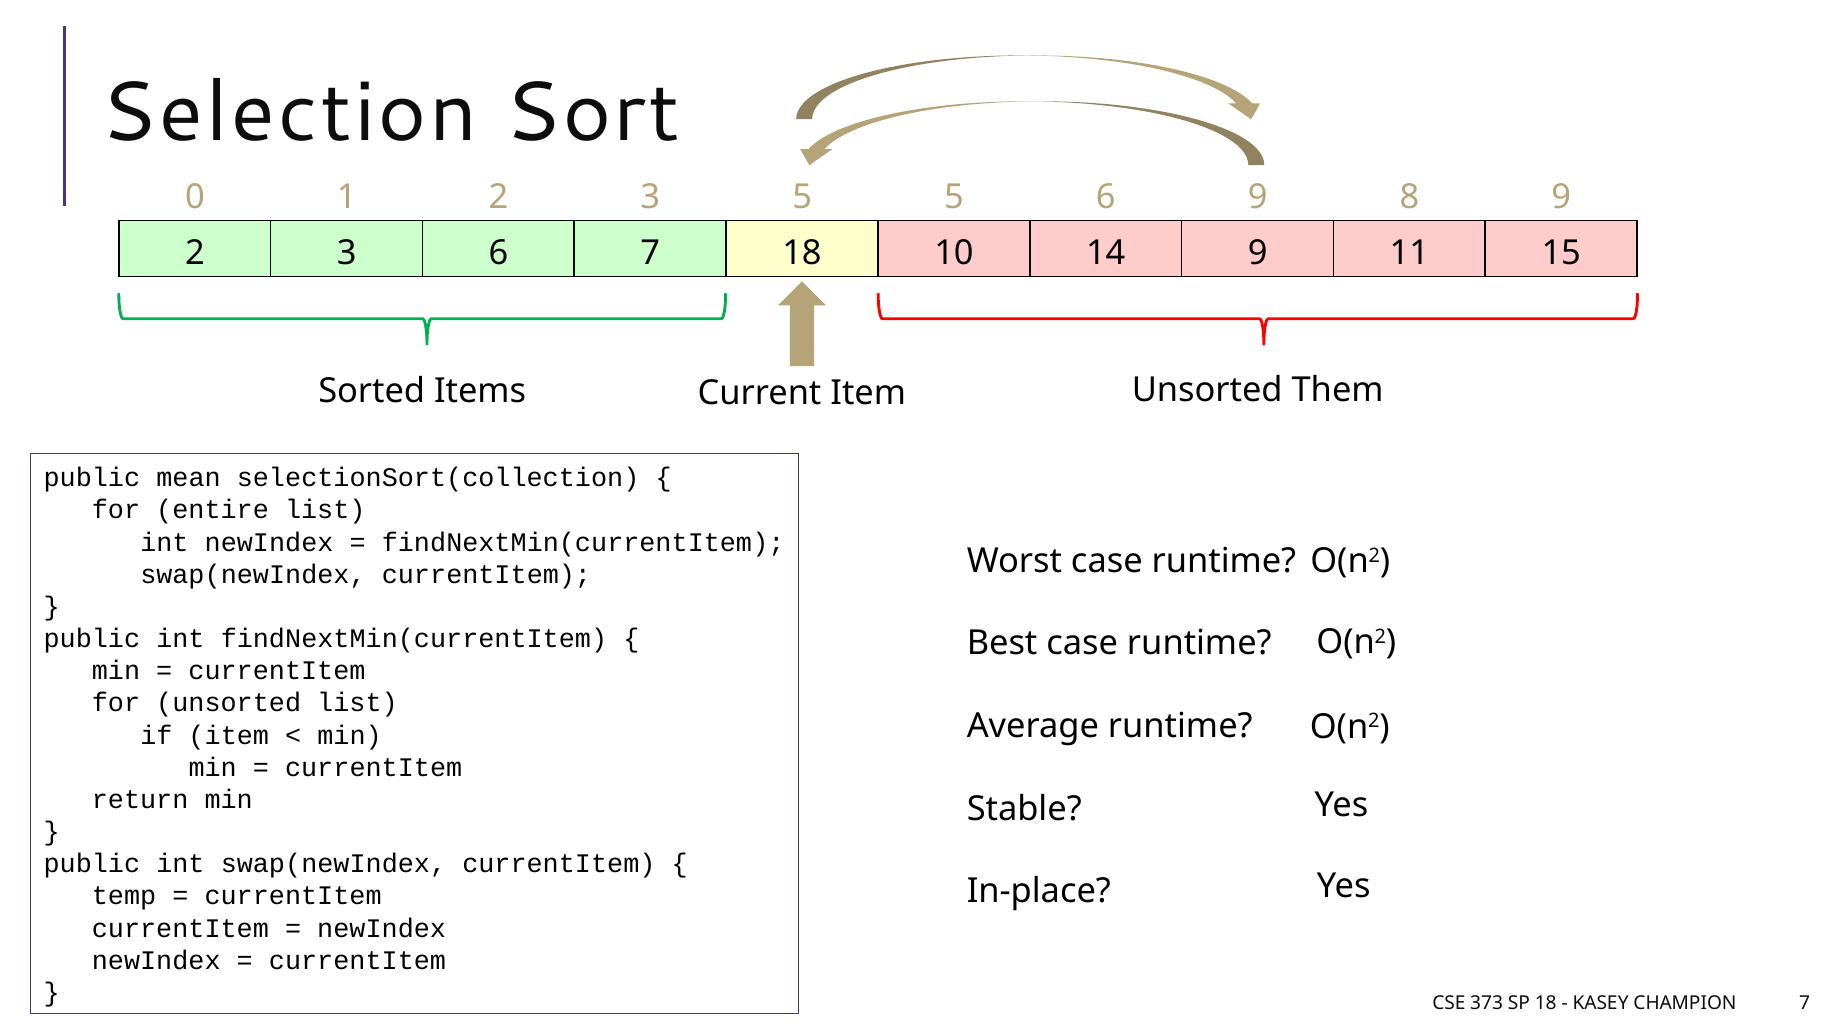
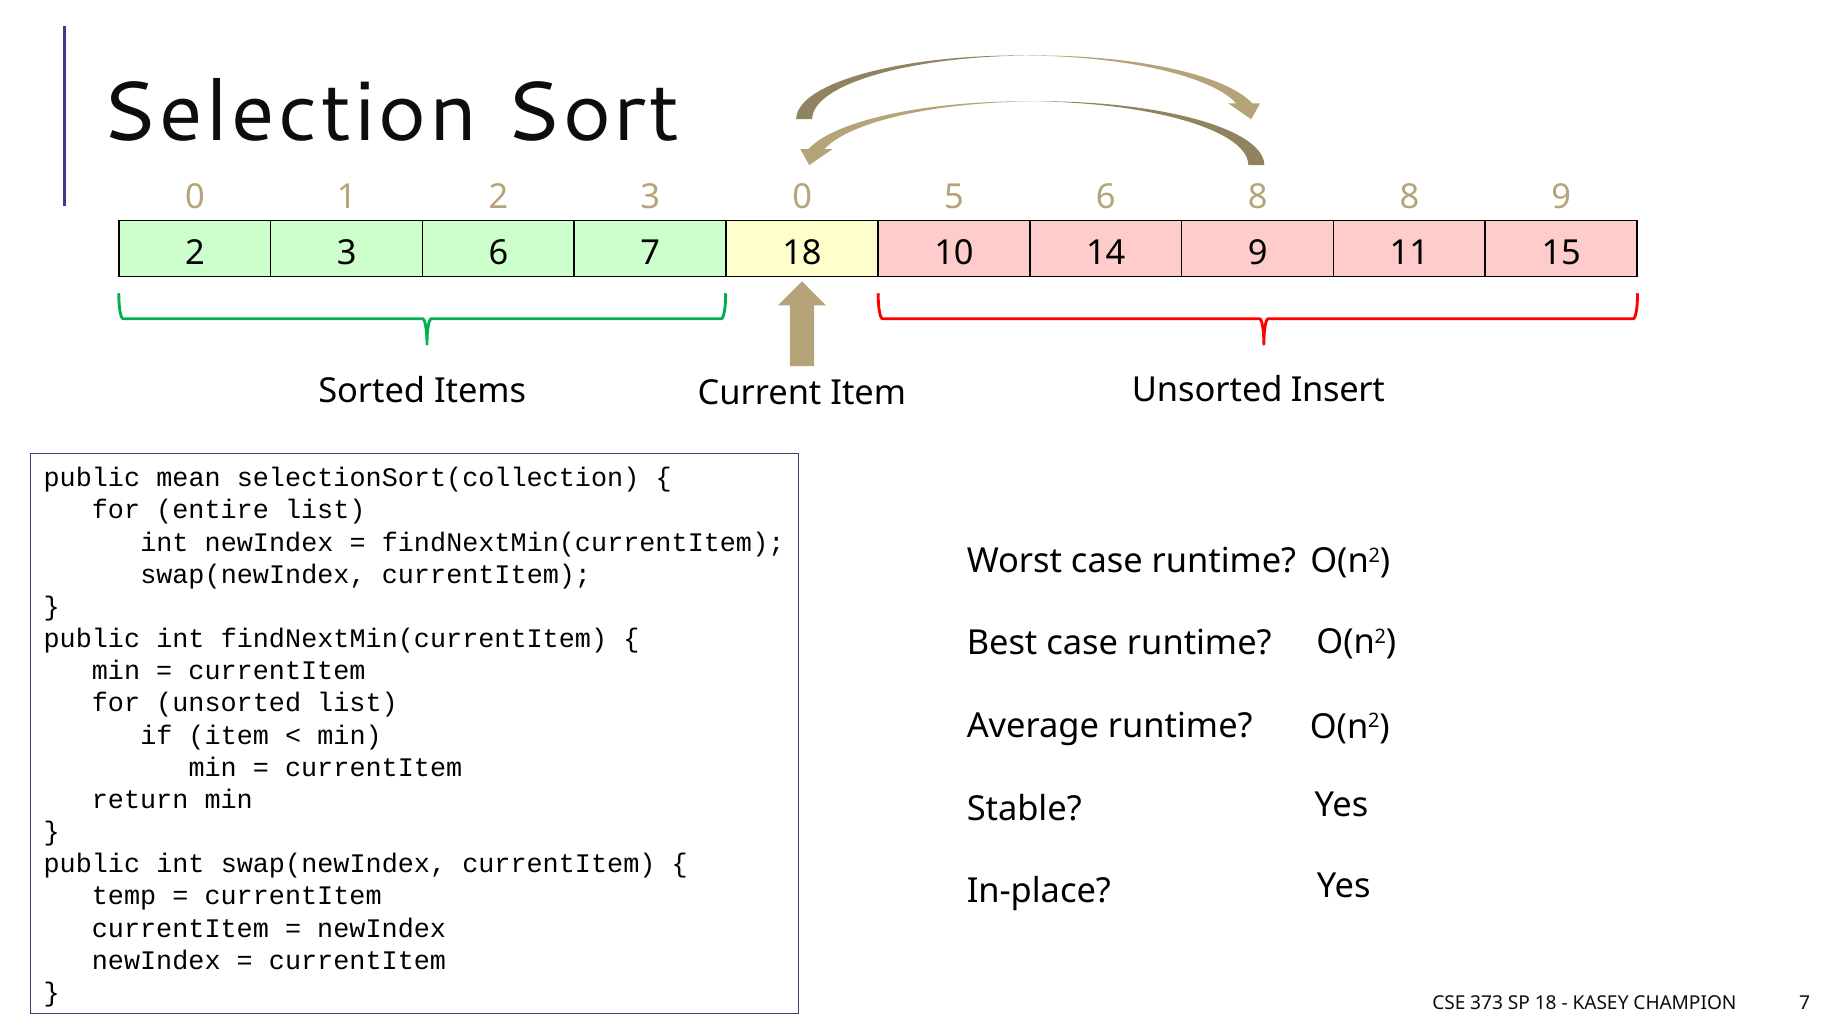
3 5: 5 -> 0 (802, 197)
6 9: 9 -> 8 (1258, 197)
Them: Them -> Insert (1338, 390)
